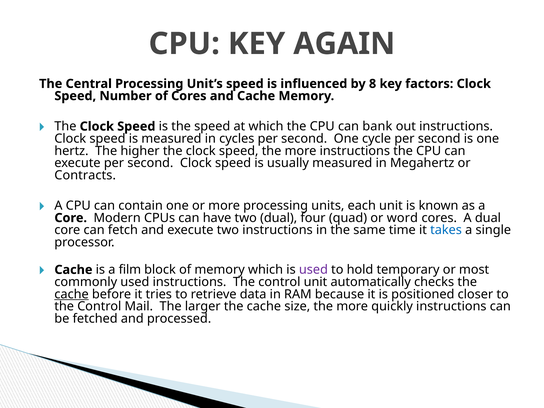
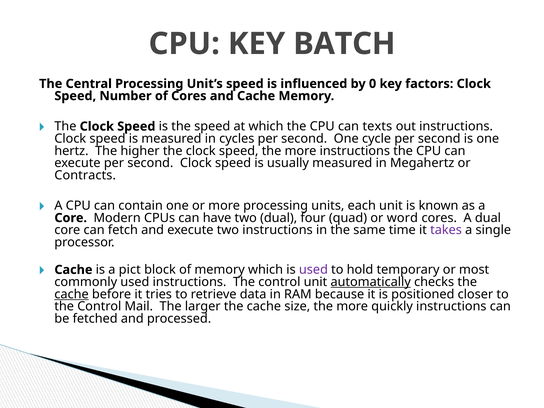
AGAIN: AGAIN -> BATCH (344, 44)
8: 8 -> 0 (373, 84)
bank: bank -> texts (377, 126)
takes colour: blue -> purple (446, 230)
film: film -> pict (130, 270)
automatically underline: none -> present (371, 282)
